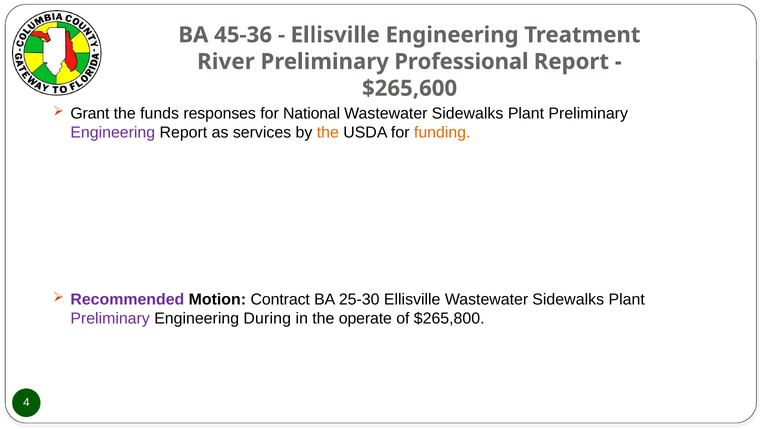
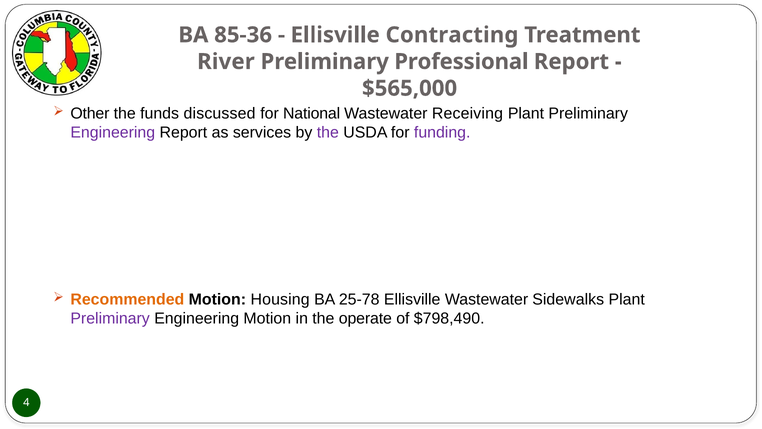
45-36: 45-36 -> 85-36 (243, 35)
Ellisville Engineering: Engineering -> Contracting (452, 35)
$265,600: $265,600 -> $565,000 (410, 88)
Grant: Grant -> Other (90, 114)
responses: responses -> discussed (220, 114)
Sidewalks: Sidewalks -> Receiving (467, 114)
the colour: orange -> purple (328, 133)
funding colour: orange -> purple (442, 133)
Recommended colour: purple -> orange (127, 299)
Contract: Contract -> Housing (280, 299)
25-30: 25-30 -> 25-78 (359, 299)
Engineering During: During -> Motion (267, 318)
$265,800: $265,800 -> $798,490 (449, 318)
